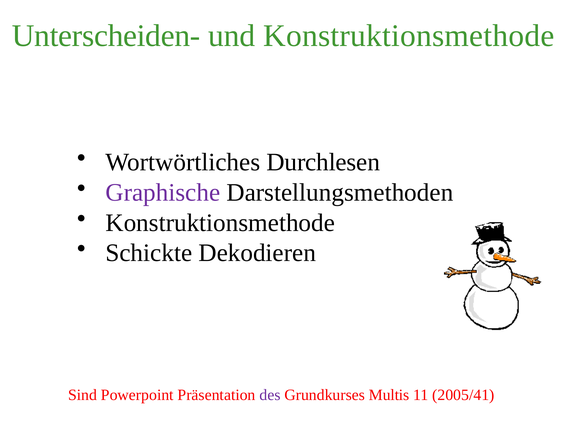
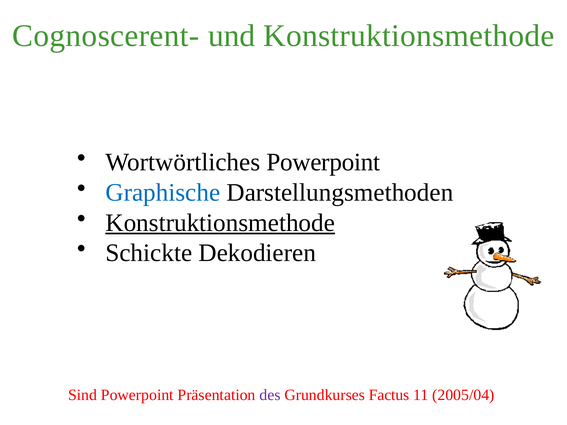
Unterscheiden-: Unterscheiden- -> Cognoscerent- (106, 36)
Wortwörtliches Durchlesen: Durchlesen -> Powerpoint (323, 162)
Graphische colour: purple -> blue (163, 193)
Konstruktionsmethode underline: none -> present (220, 223)
Multis: Multis -> Factus (389, 395)
2005/41: 2005/41 -> 2005/04 (463, 395)
